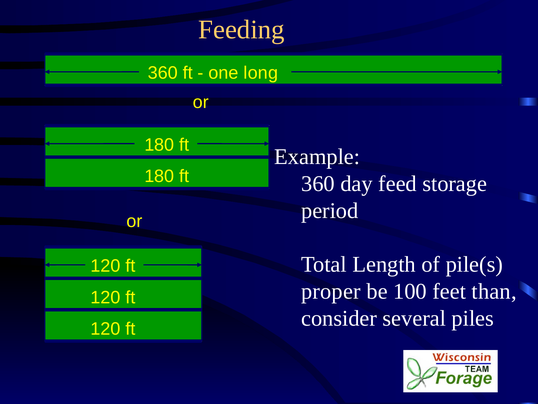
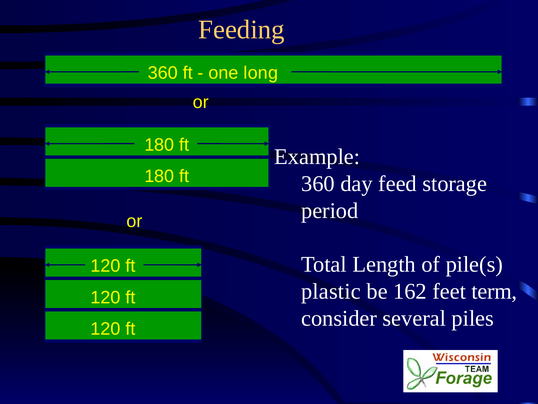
proper: proper -> plastic (331, 291)
100: 100 -> 162 (410, 291)
than: than -> term (494, 291)
